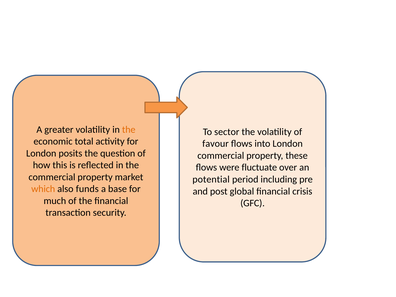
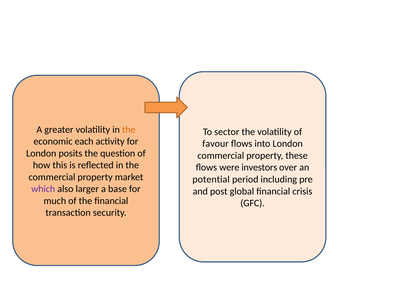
total: total -> each (84, 141)
fluctuate: fluctuate -> investors (259, 167)
which colour: orange -> purple (43, 189)
funds: funds -> larger (87, 189)
